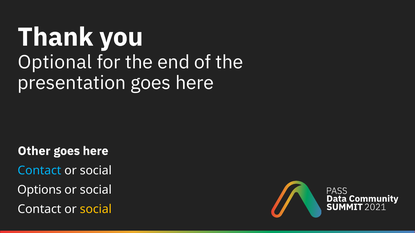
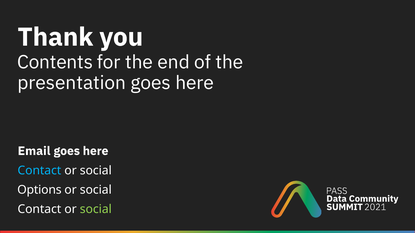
Optional: Optional -> Contents (55, 63)
Other: Other -> Email (34, 151)
social colour: yellow -> light green (96, 210)
